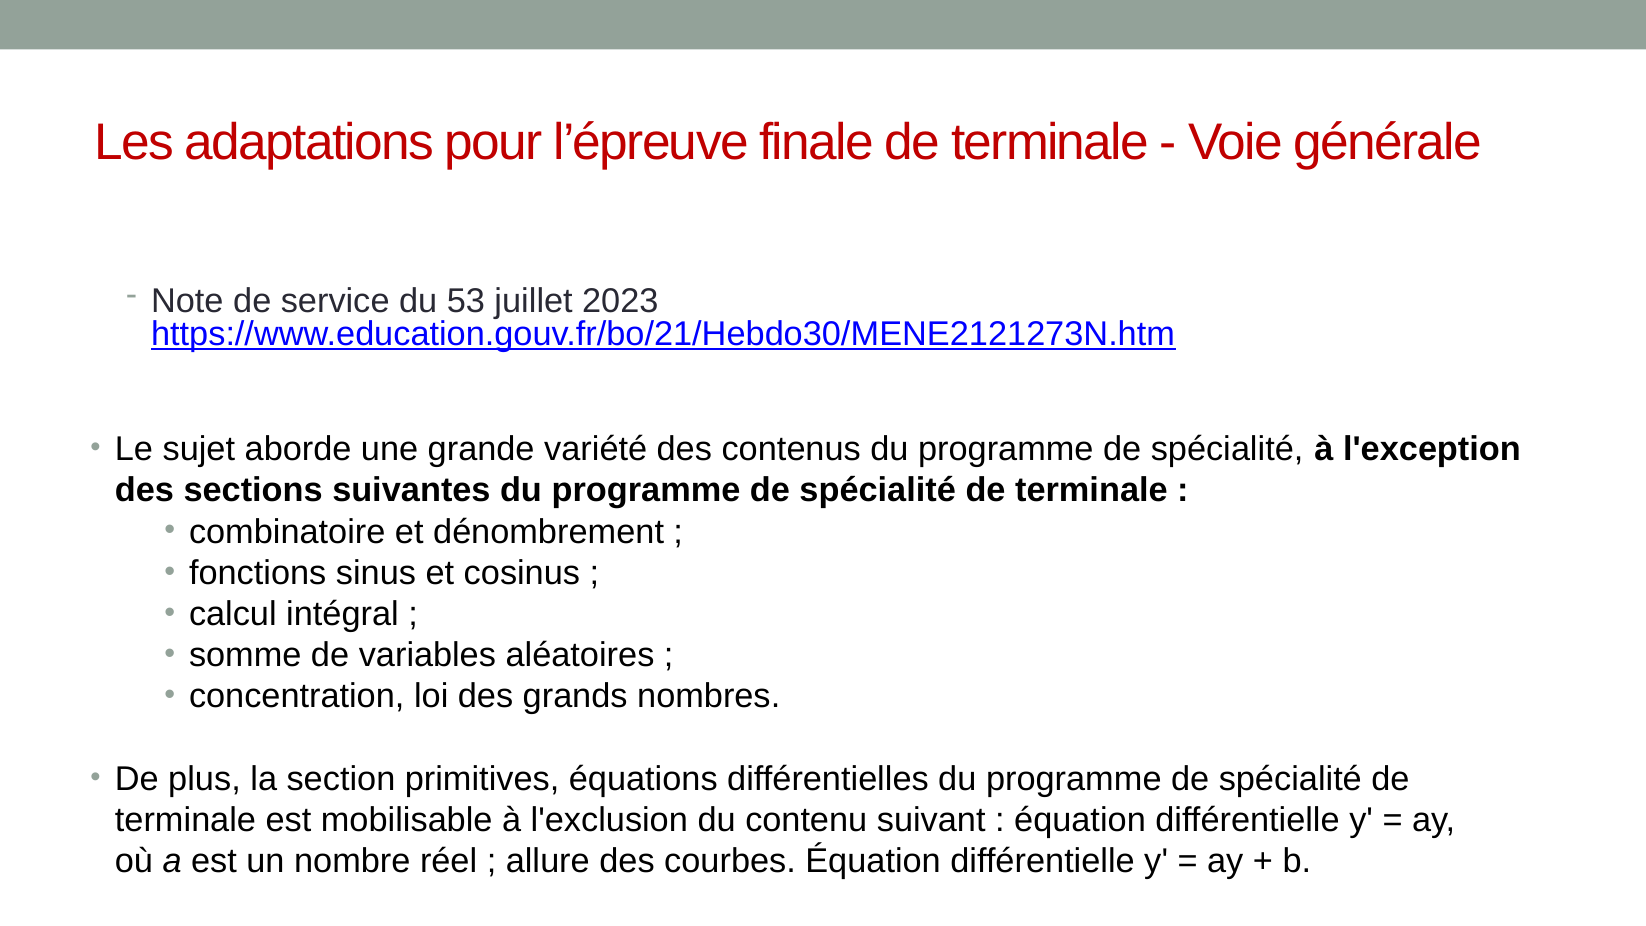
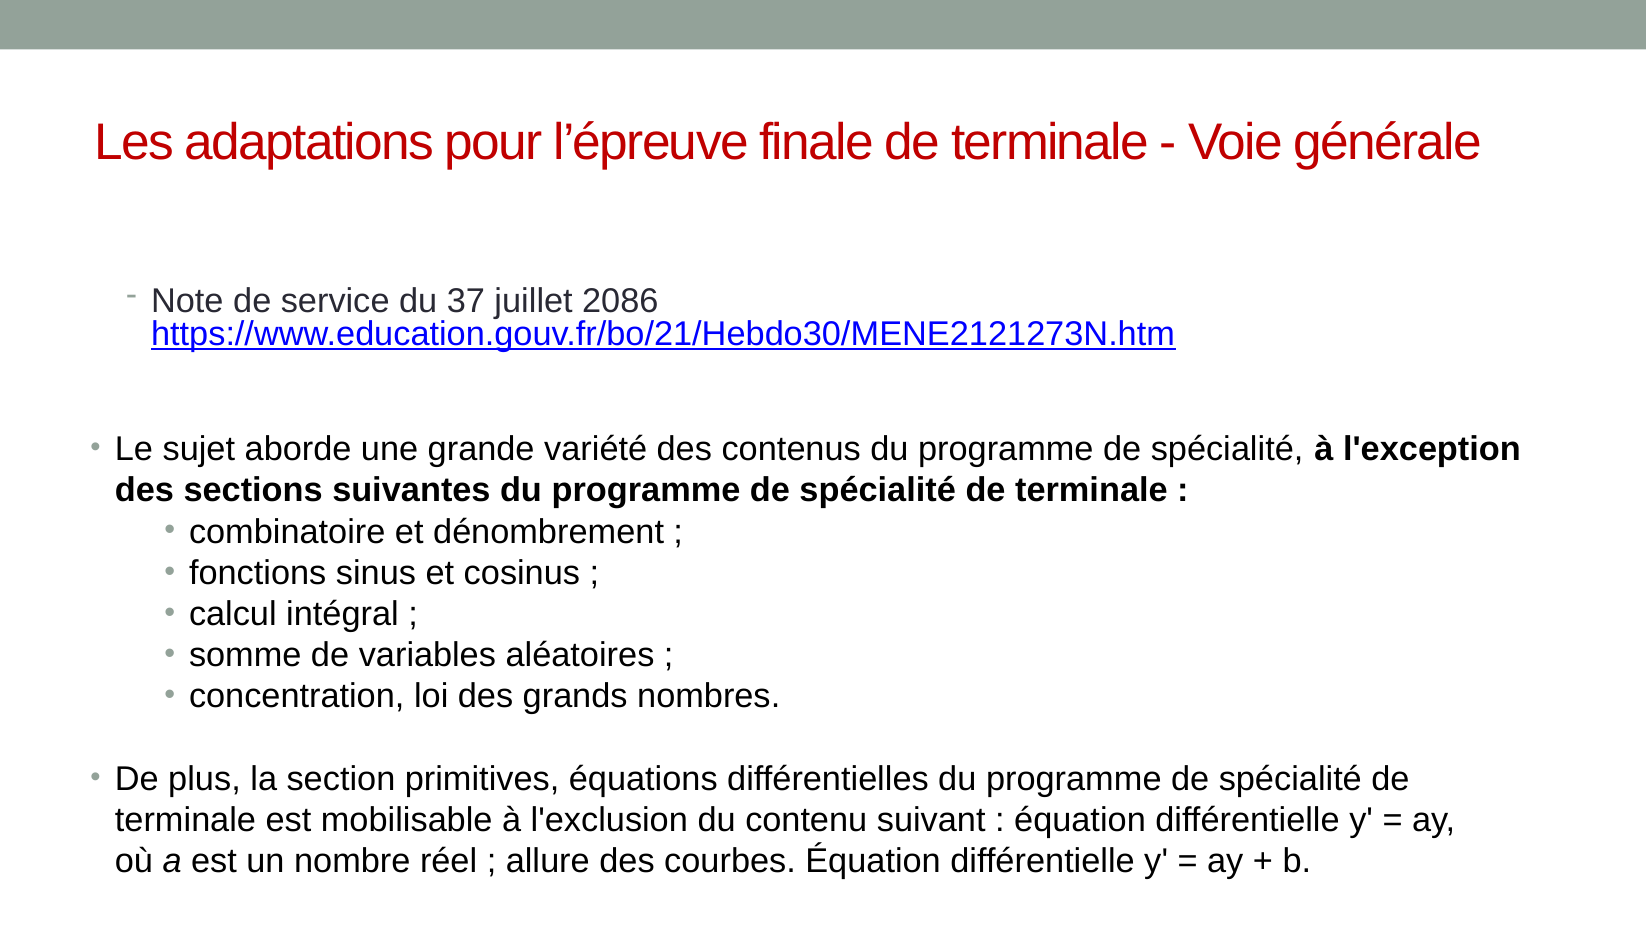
53: 53 -> 37 (466, 301)
2023: 2023 -> 2086 (620, 301)
